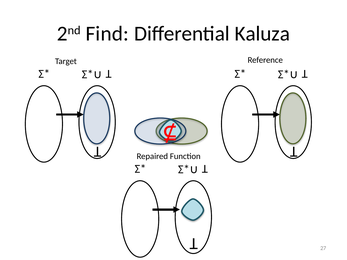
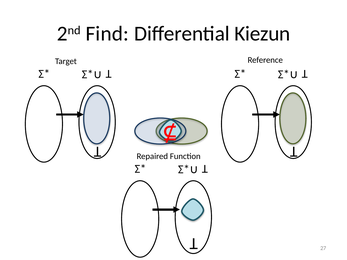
Kaluza: Kaluza -> Kiezun (262, 34)
